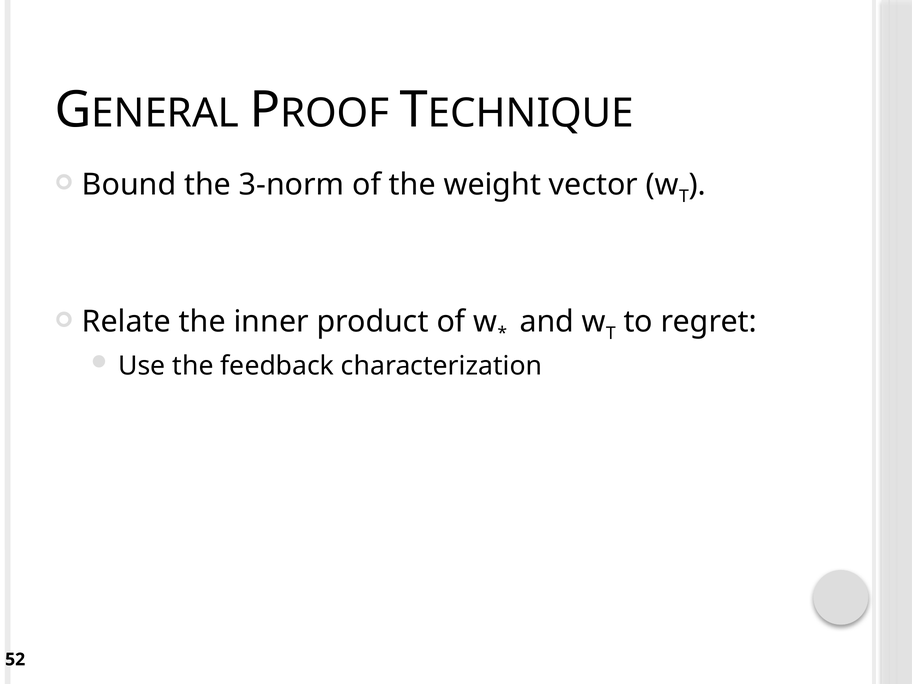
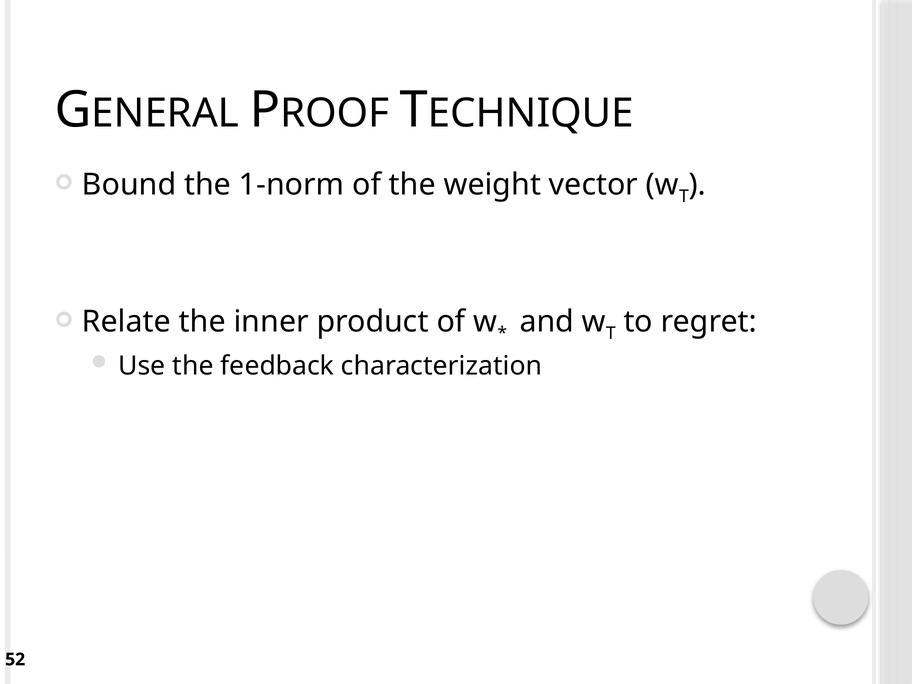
3-norm: 3-norm -> 1-norm (292, 184)
